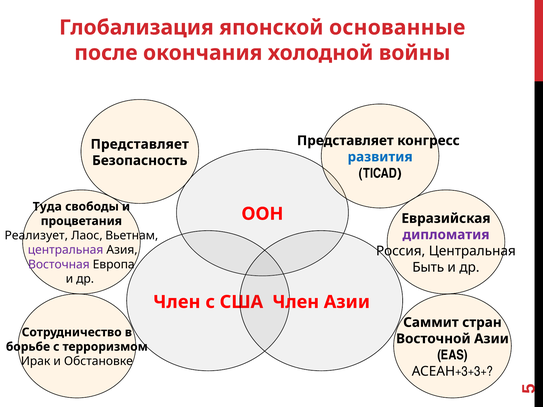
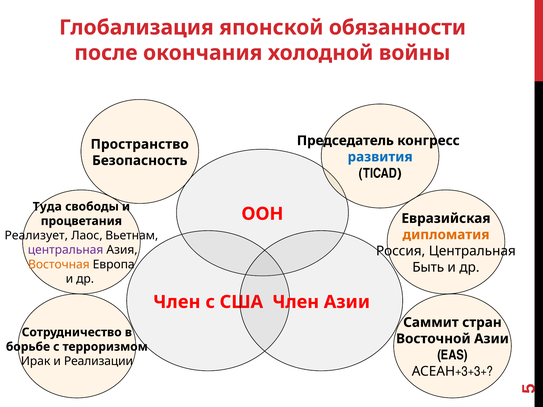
основанные: основанные -> обязанности (397, 28)
Представляет: Представляет -> Председатель (345, 141)
Представляет: Представляет -> Пространство (140, 144)
дипломатия colour: purple -> orange (446, 235)
Восточная colour: purple -> orange (59, 265)
Обстановке: Обстановке -> Реализации (98, 361)
